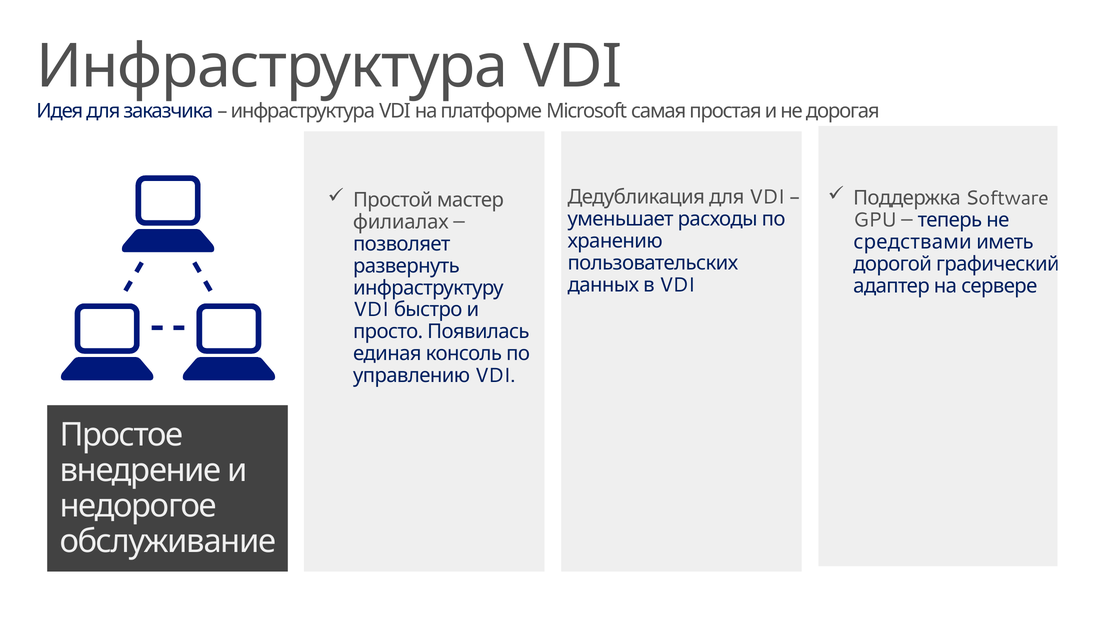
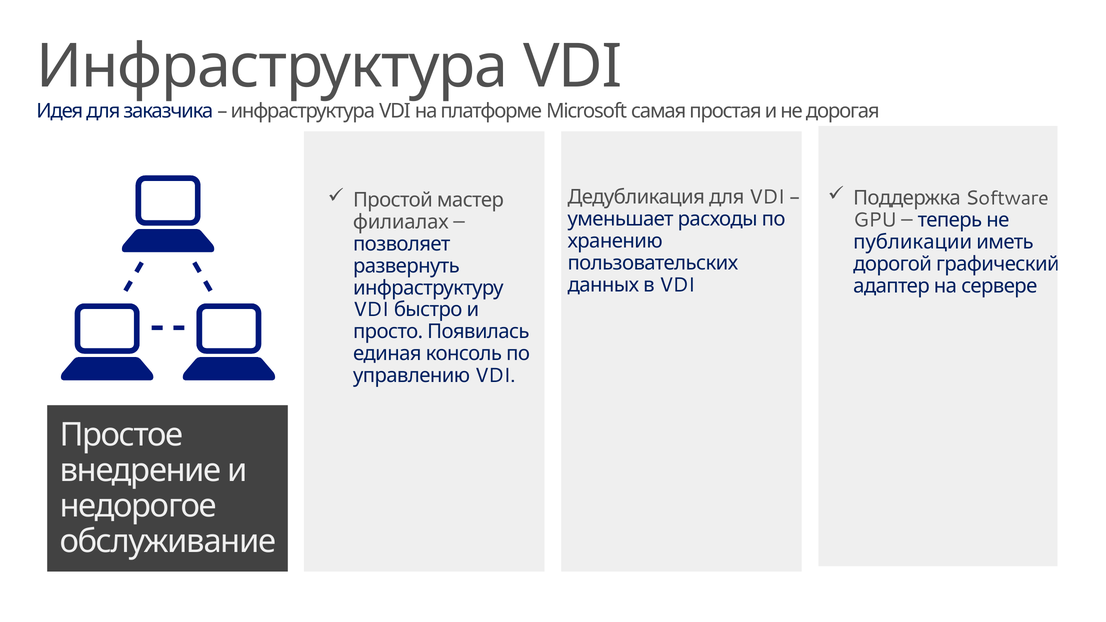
средствами: средствами -> публикации (913, 242)
